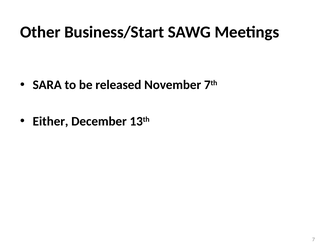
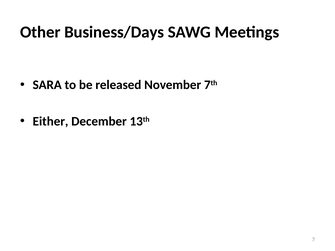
Business/Start: Business/Start -> Business/Days (114, 32)
